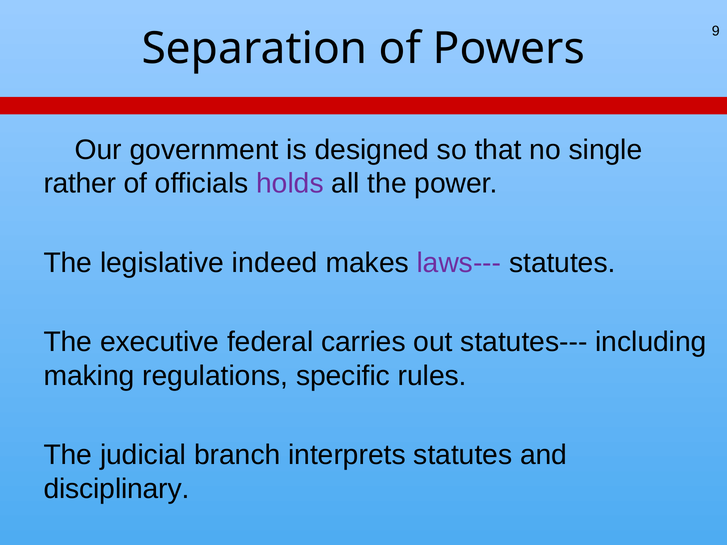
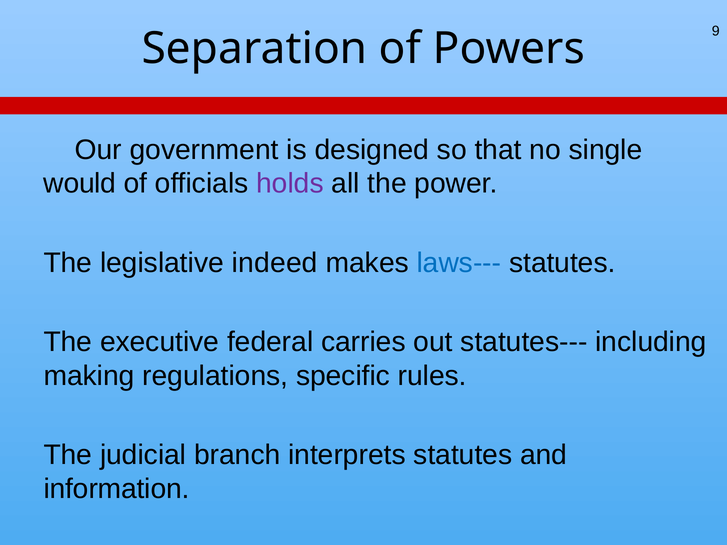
rather: rather -> would (80, 184)
laws--- colour: purple -> blue (459, 263)
disciplinary: disciplinary -> information (117, 489)
